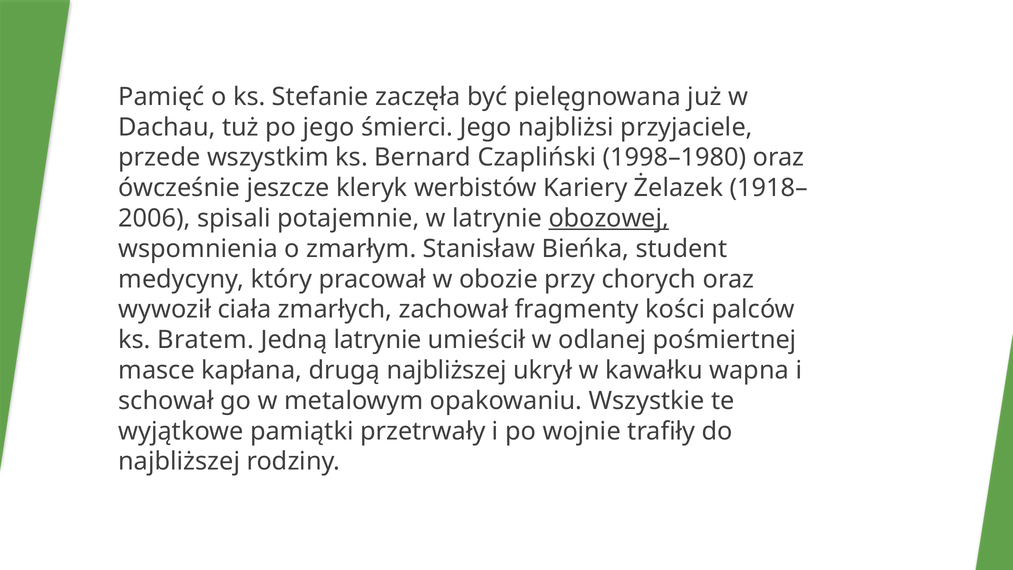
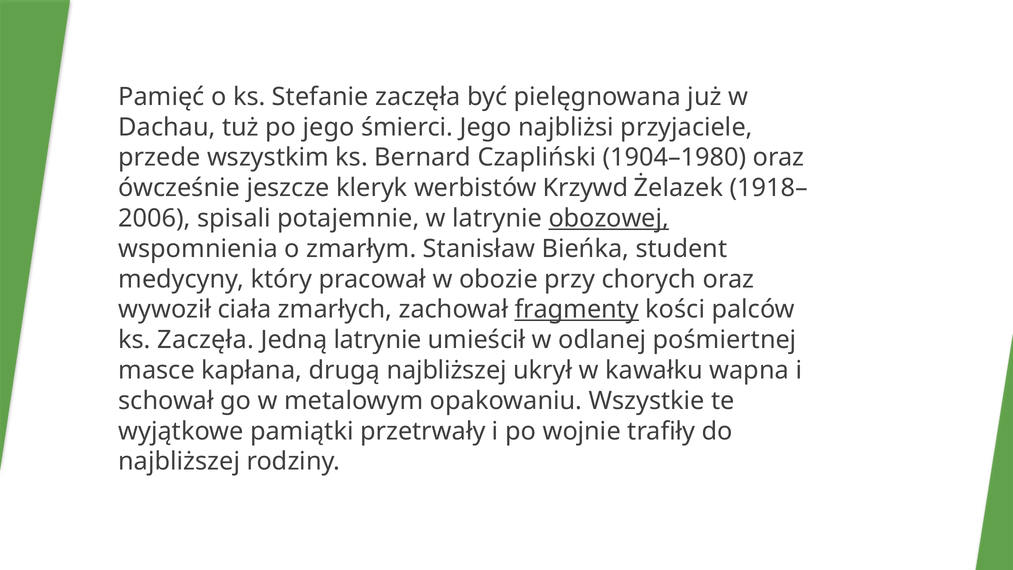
1998–1980: 1998–1980 -> 1904–1980 (675, 158)
Kariery: Kariery -> Krzywd (585, 188)
fragmenty underline: none -> present (577, 309)
ks Bratem: Bratem -> Zaczęła (206, 340)
